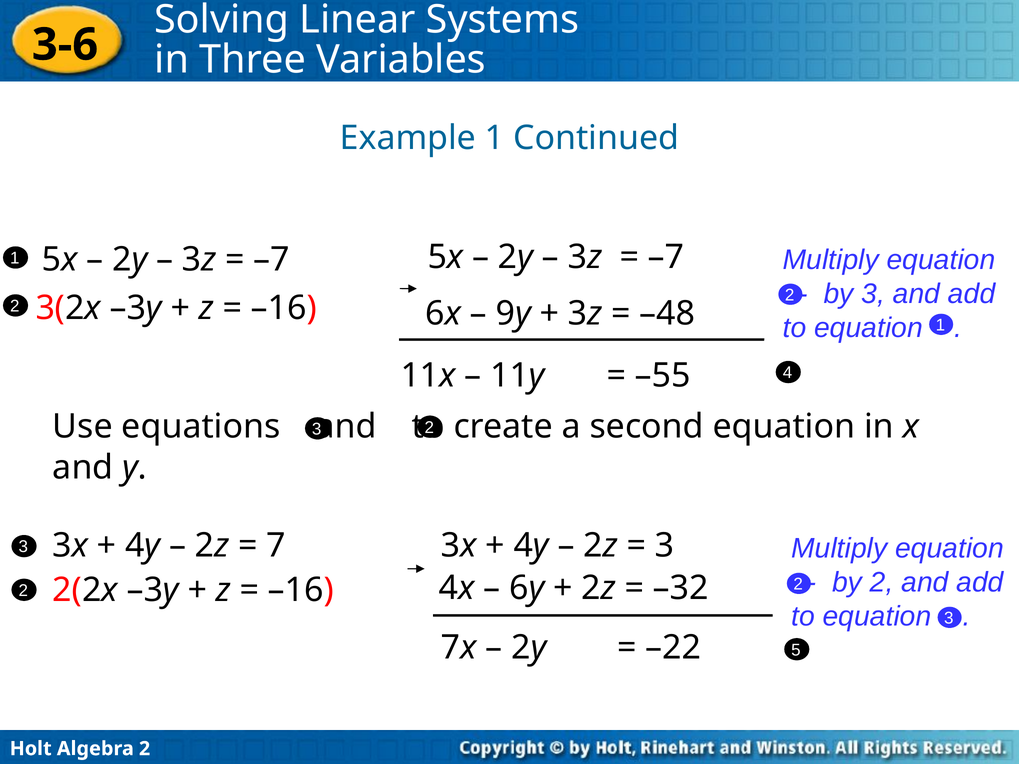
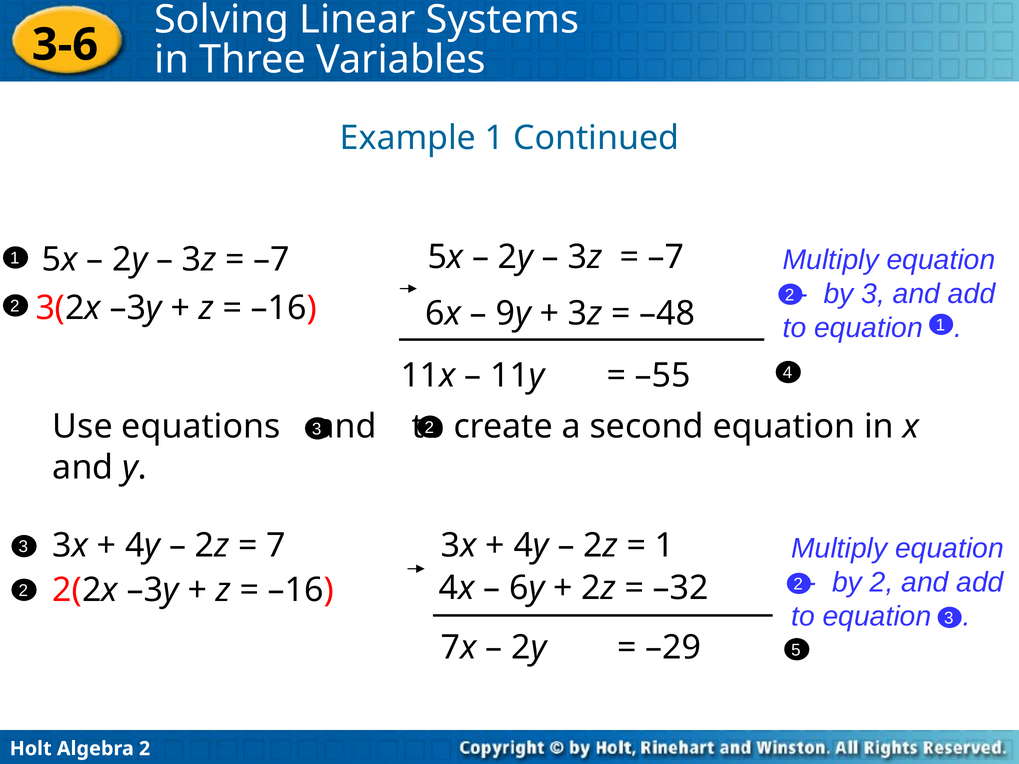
3: 3 -> 1 (665, 546)
–22: –22 -> –29 (673, 648)
